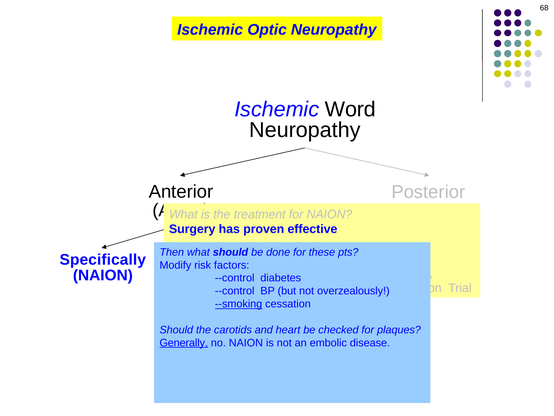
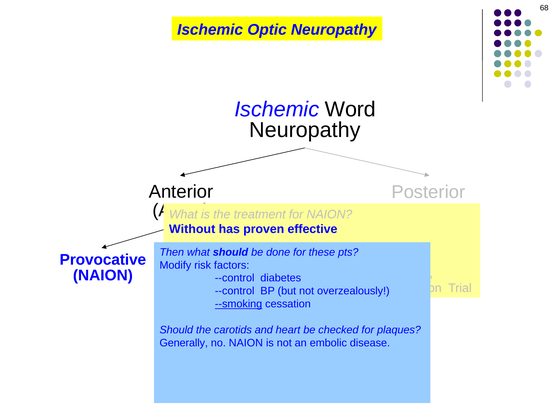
Surgery: Surgery -> Without (192, 229)
Specifically: Specifically -> Provocative (103, 259)
Generally underline: present -> none (184, 342)
